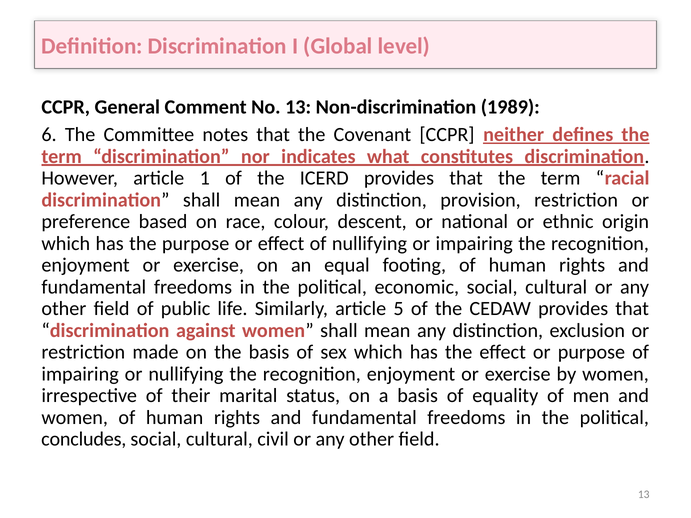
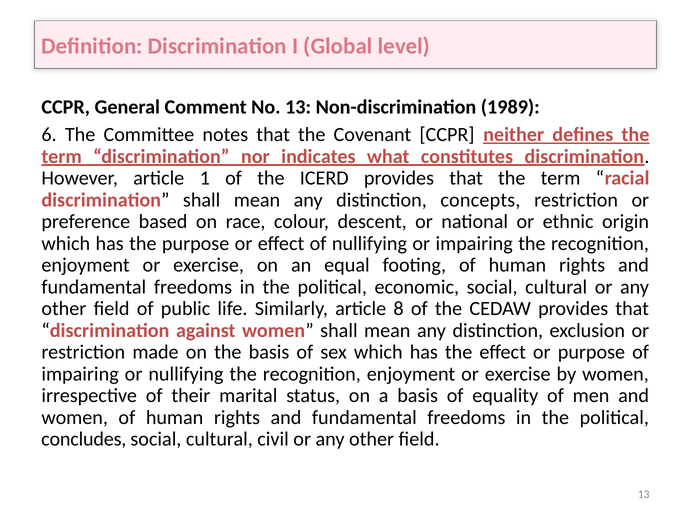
provision: provision -> concepts (480, 200)
5: 5 -> 8 (399, 309)
